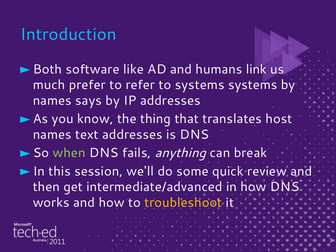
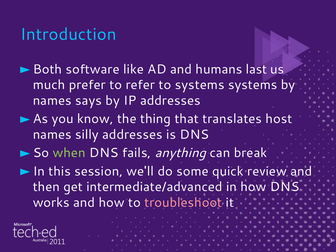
link: link -> last (256, 69)
text: text -> silly (87, 135)
troubleshoot colour: yellow -> pink (183, 203)
